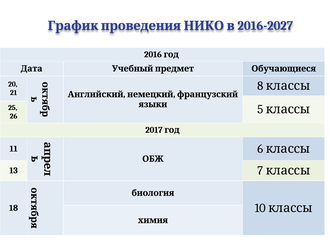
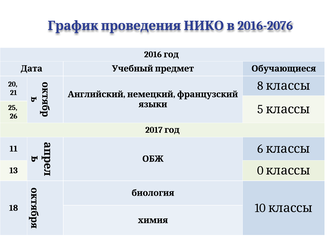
2016-2027: 2016-2027 -> 2016-2076 (265, 26)
7: 7 -> 0 (260, 170)
